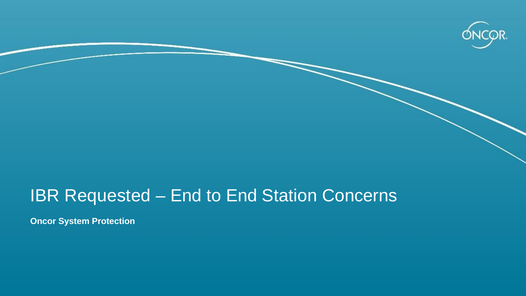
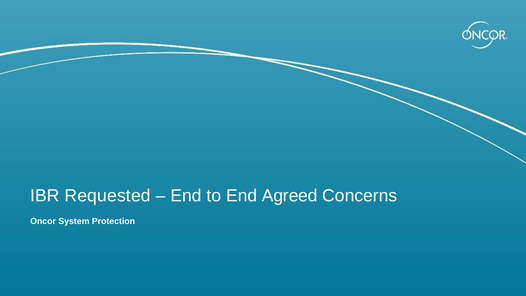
Station: Station -> Agreed (290, 196)
